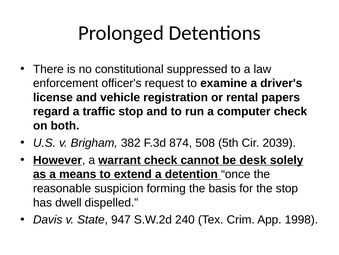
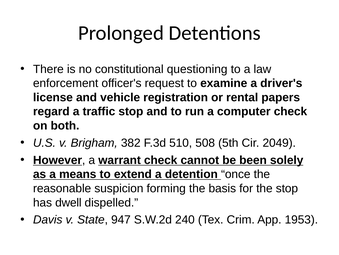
suppressed: suppressed -> questioning (197, 69)
874: 874 -> 510 (181, 143)
2039: 2039 -> 2049 (279, 143)
desk: desk -> been (253, 160)
1998: 1998 -> 1953 (301, 219)
